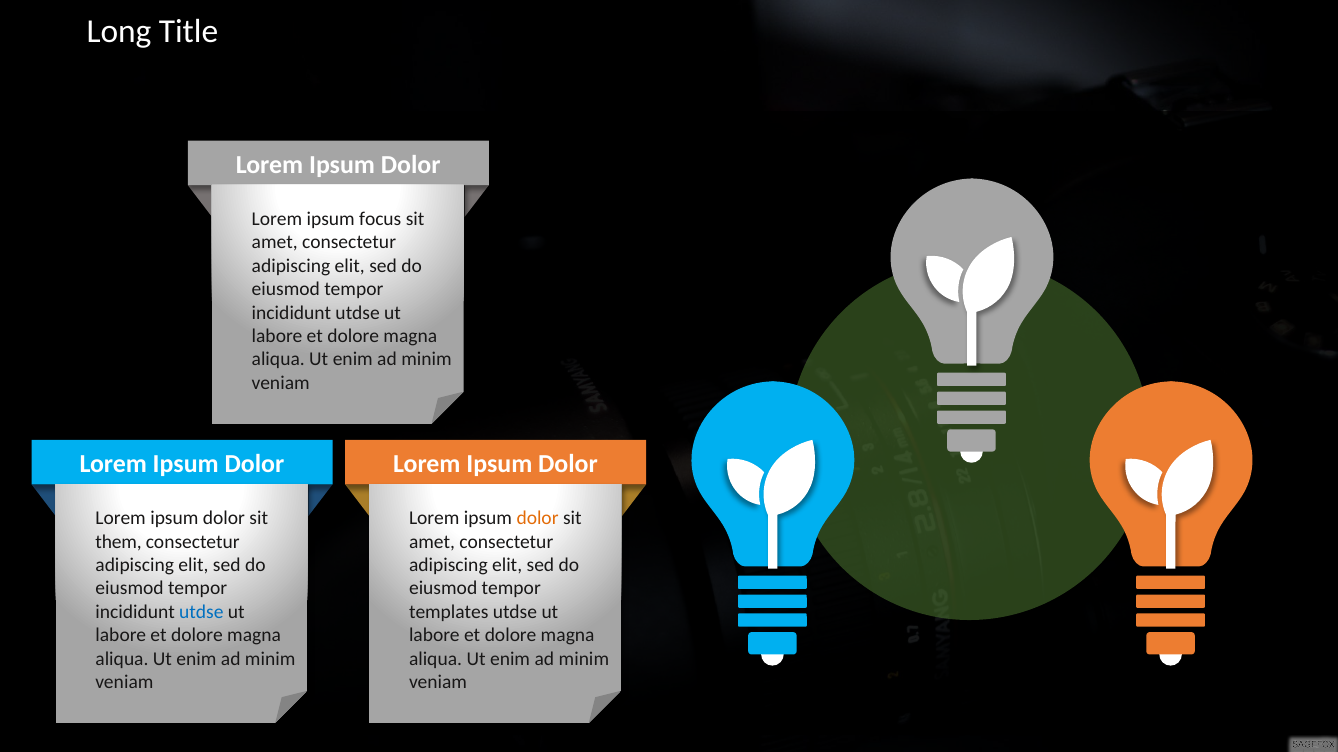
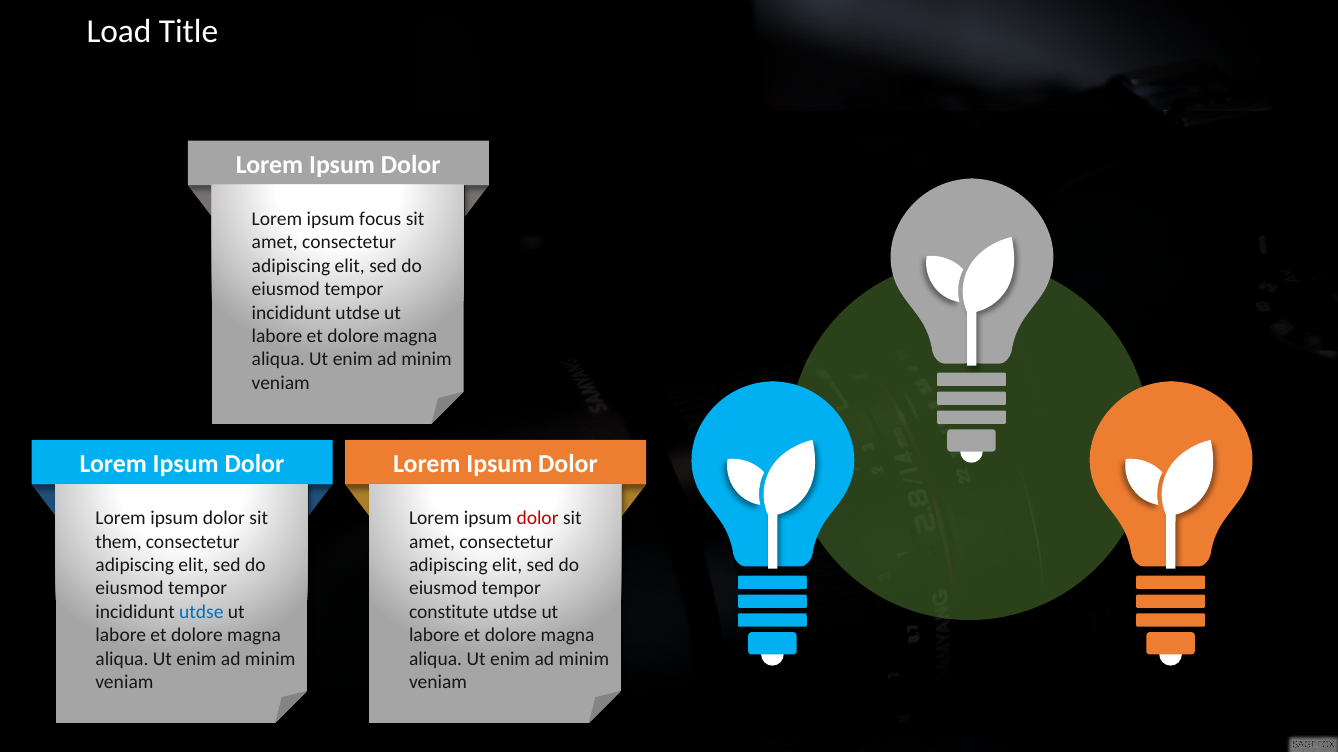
Long: Long -> Load (119, 32)
dolor colour: orange -> red (538, 519)
templates: templates -> constitute (449, 612)
